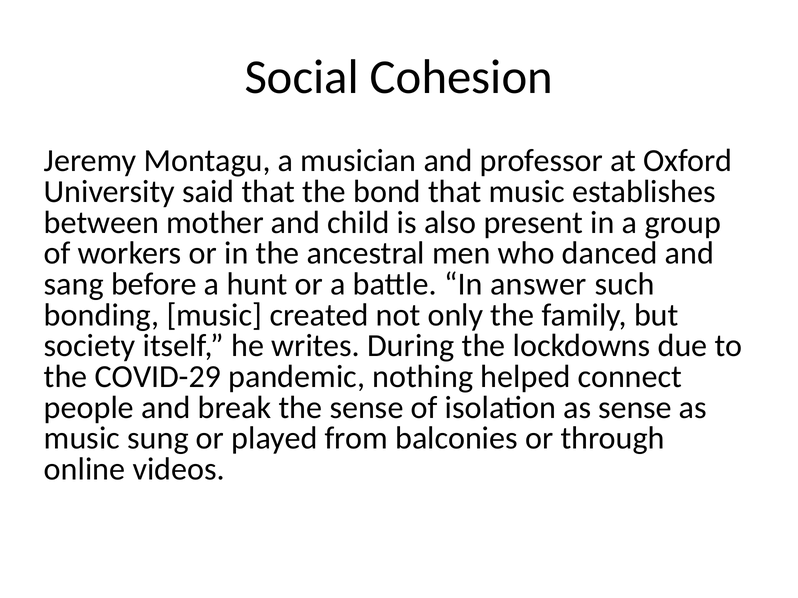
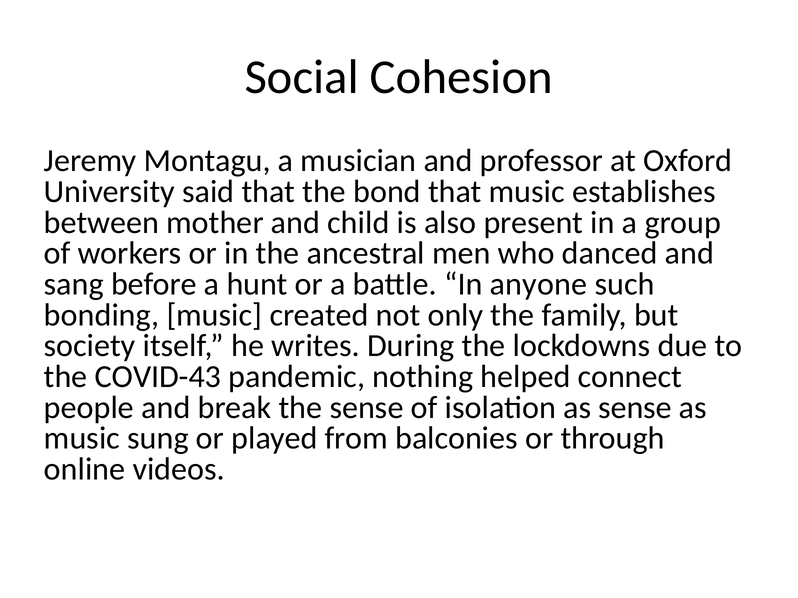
answer: answer -> anyone (538, 284)
COVID-29: COVID-29 -> COVID-43 (158, 377)
